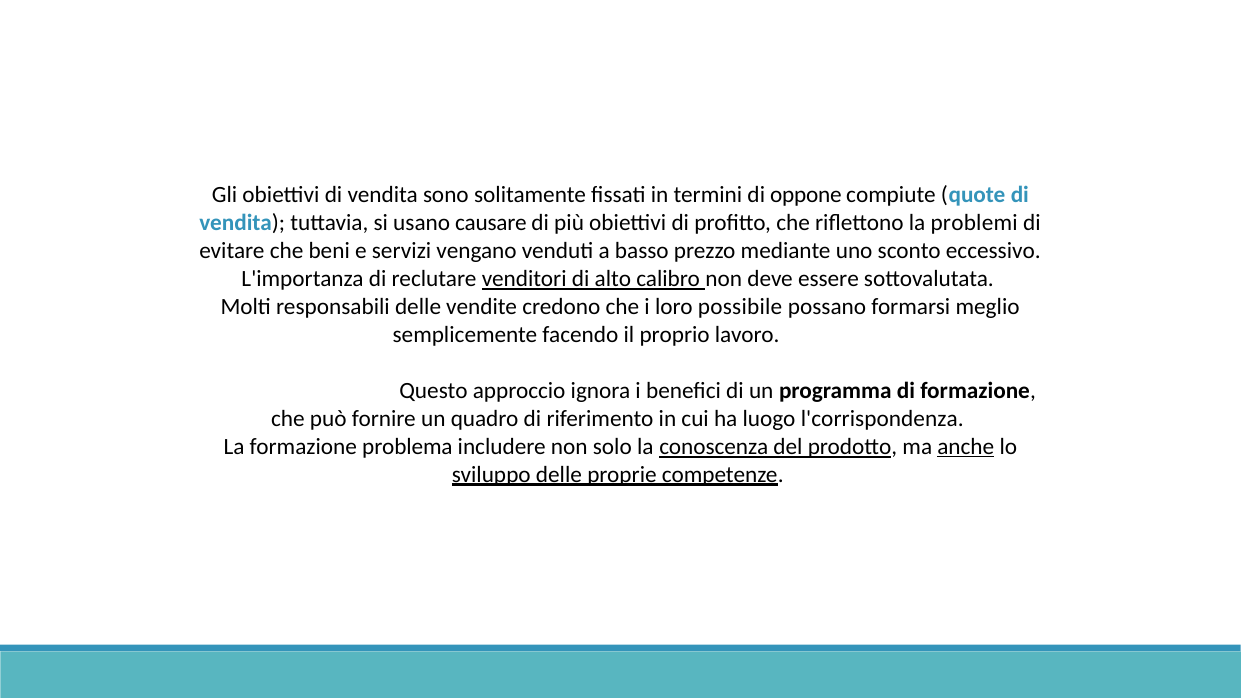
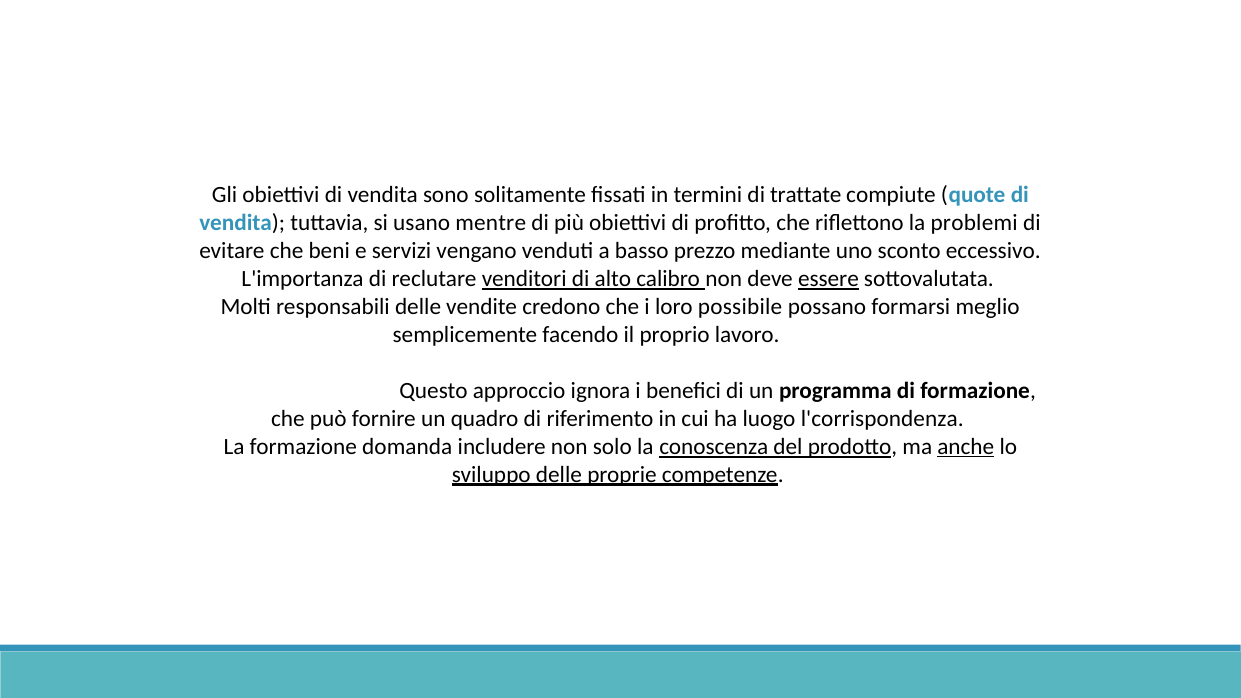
oppone: oppone -> trattate (806, 195)
causare: causare -> mentre (491, 223)
essere underline: none -> present (828, 279)
problema: problema -> domanda (407, 447)
